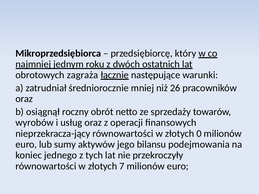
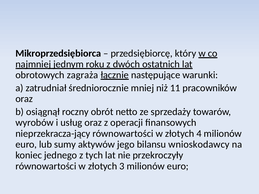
26: 26 -> 11 (175, 88)
0: 0 -> 4 (199, 134)
podejmowania: podejmowania -> wnioskodawcy (199, 145)
7: 7 -> 3 (122, 166)
